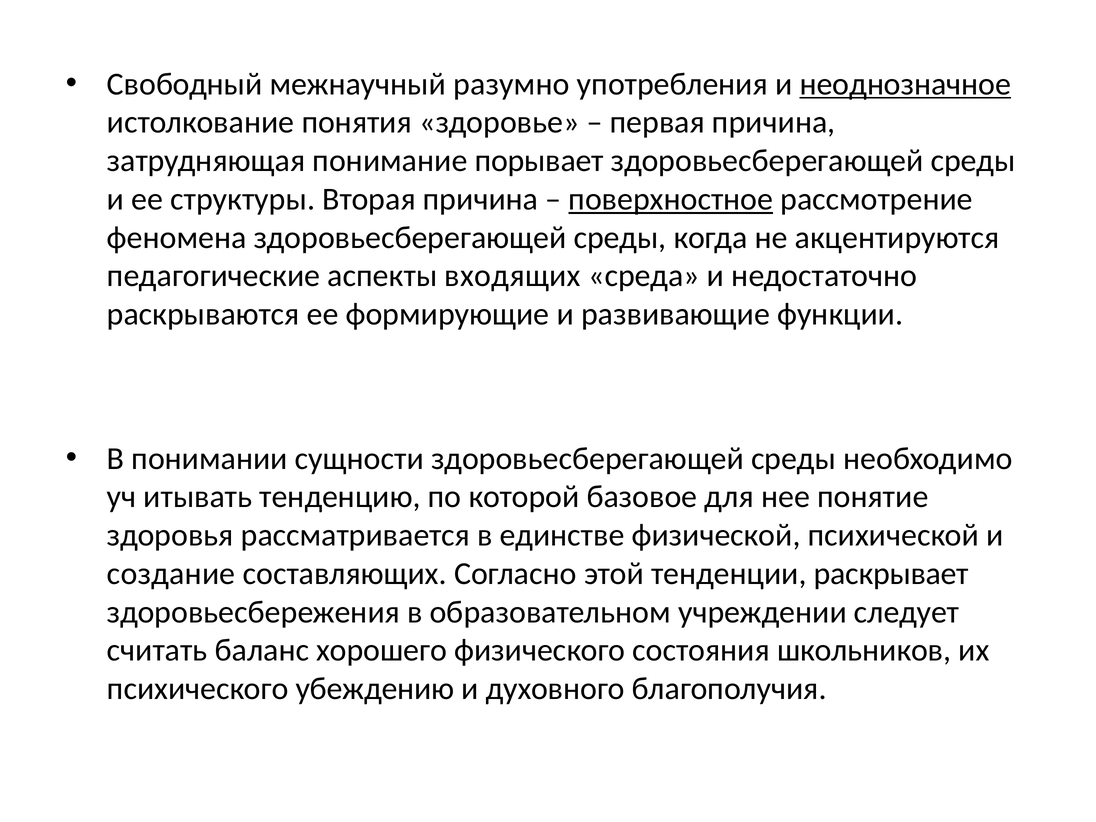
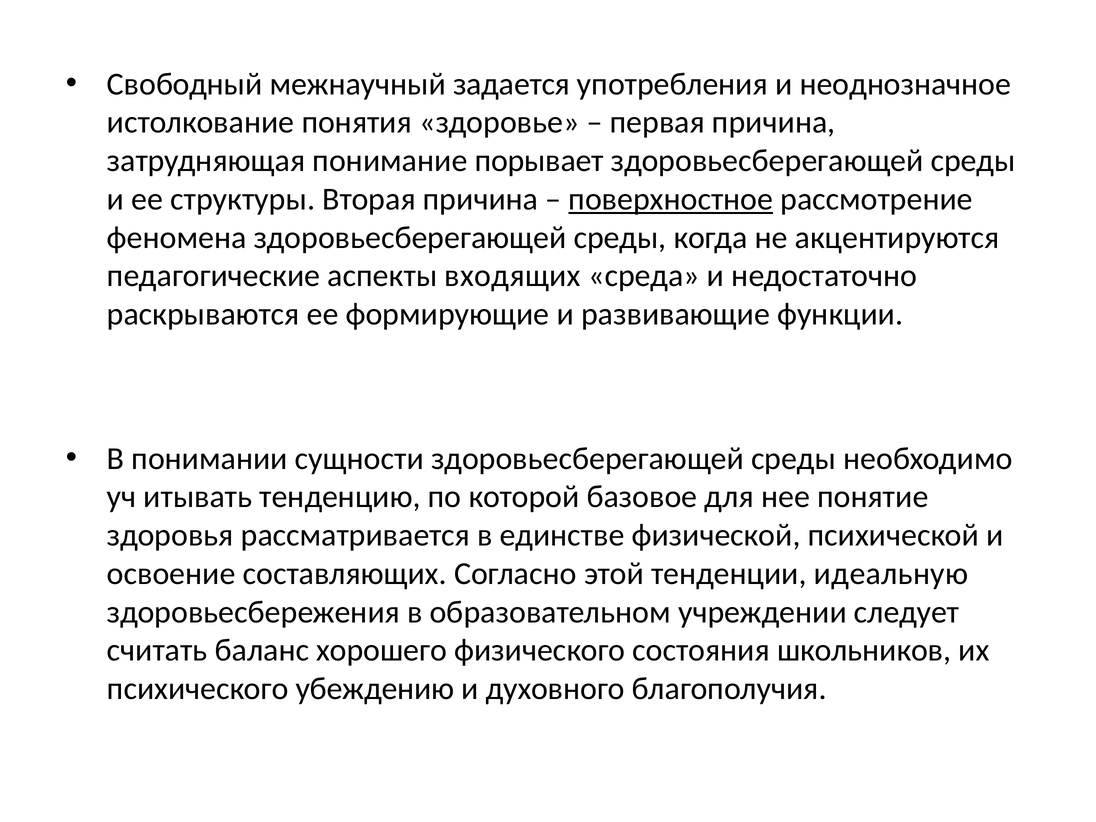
разумно: разумно -> задается (512, 84)
неоднозначное underline: present -> none (905, 84)
создание: создание -> освоение (171, 574)
раскрывает: раскрывает -> идеальную (891, 574)
